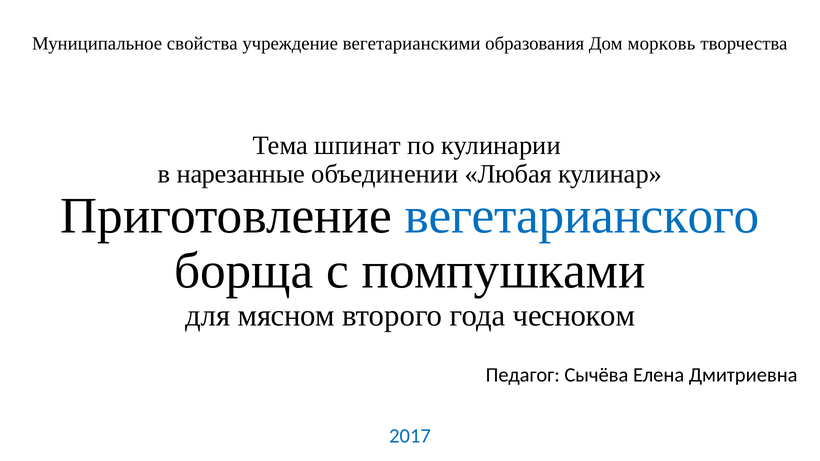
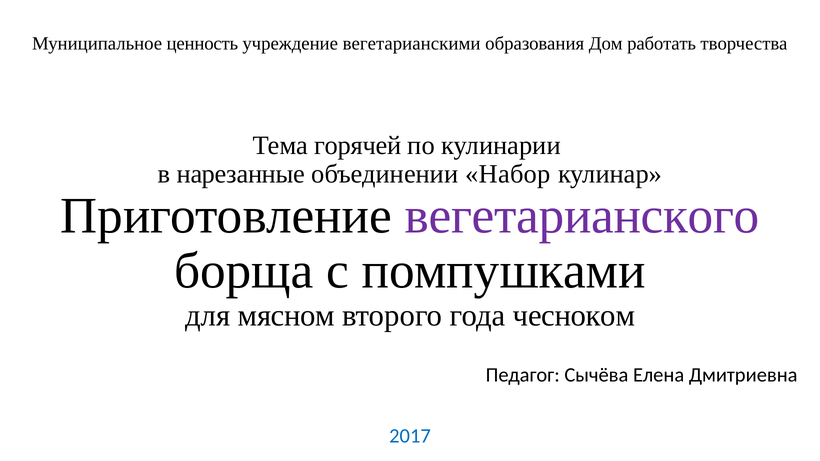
свойства: свойства -> ценность (202, 44)
морковь: морковь -> работать (662, 44)
шпинат: шпинат -> горячей (358, 145)
Любая: Любая -> Набор (508, 174)
вегетарианского colour: blue -> purple (582, 216)
